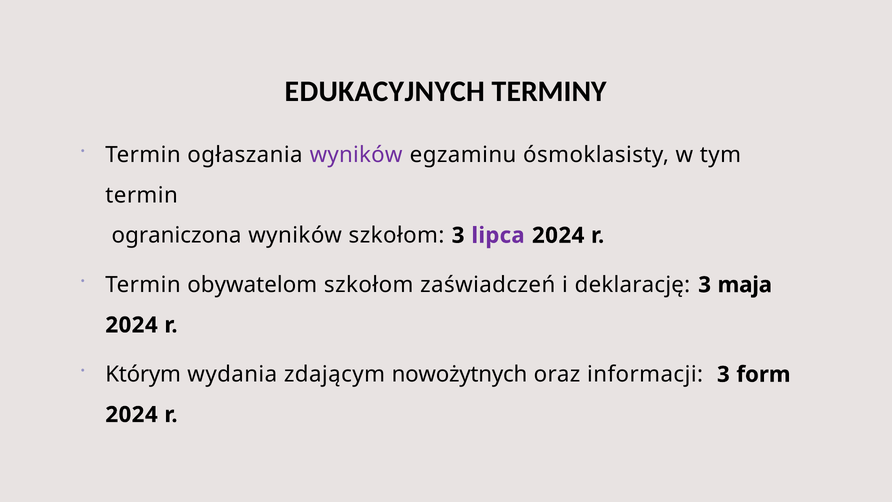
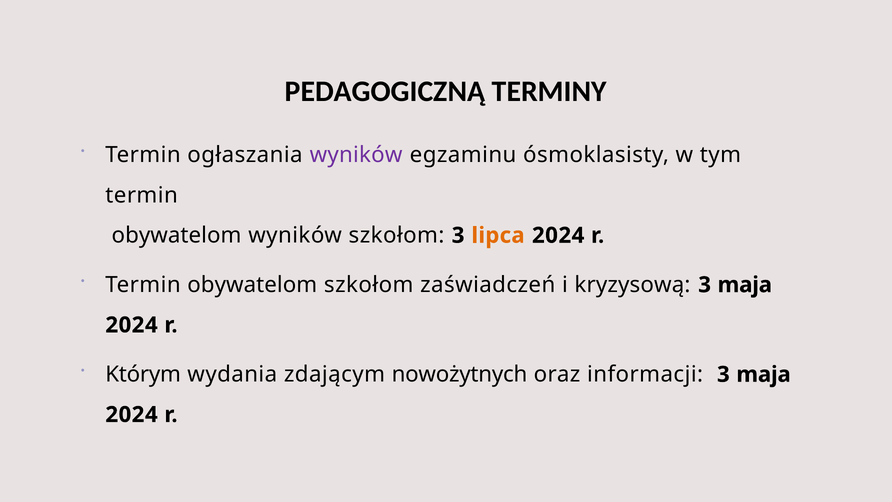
EDUKACYJNYCH: EDUKACYJNYCH -> PEDAGOGICZNĄ (385, 91)
ograniczona: ograniczona -> obywatelom (177, 235)
lipca colour: purple -> orange (498, 235)
deklarację: deklarację -> kryzysową (632, 285)
informacji 3 form: form -> maja (764, 374)
